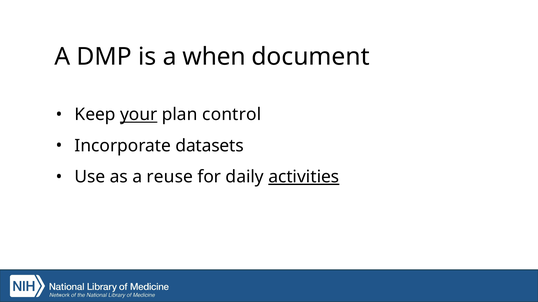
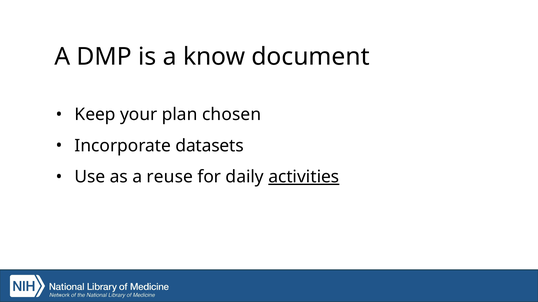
when: when -> know (214, 57)
your underline: present -> none (139, 115)
control: control -> chosen (232, 115)
